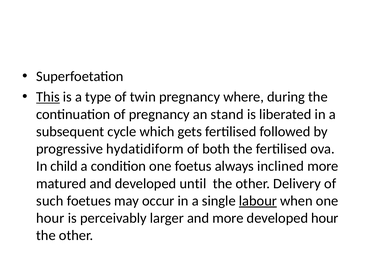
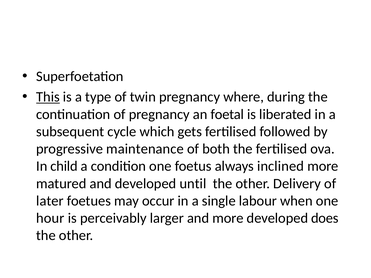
stand: stand -> foetal (227, 114)
hydatidiform: hydatidiform -> maintenance (145, 149)
such: such -> later (50, 201)
labour underline: present -> none (258, 201)
developed hour: hour -> does (325, 218)
